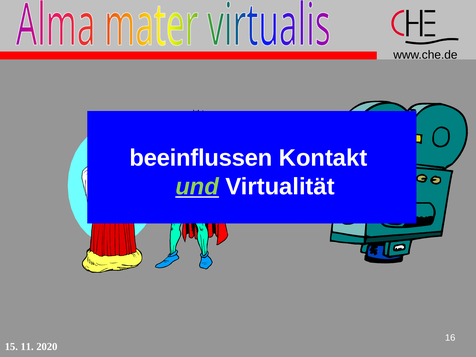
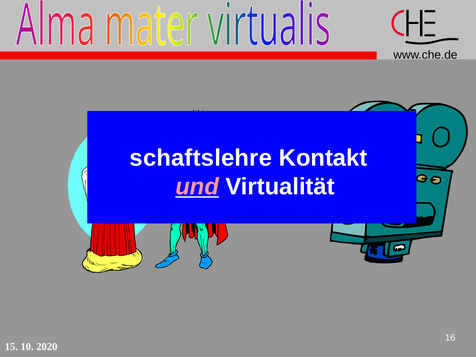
beeinflussen: beeinflussen -> schaftslehre (201, 158)
und colour: light green -> pink (197, 186)
11: 11 -> 10 (27, 347)
